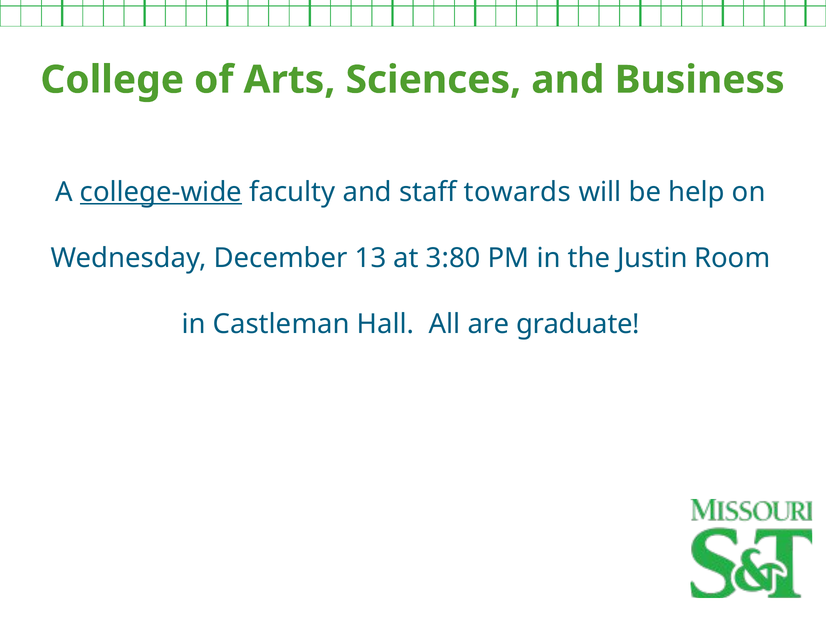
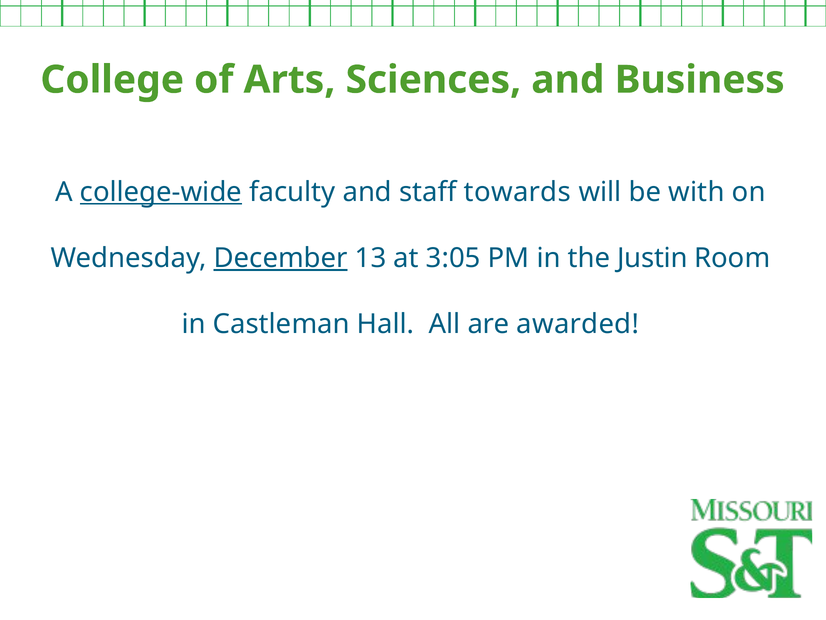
help: help -> with (696, 192)
December underline: none -> present (281, 258)
3:80: 3:80 -> 3:05 (453, 258)
graduate: graduate -> awarded (578, 324)
